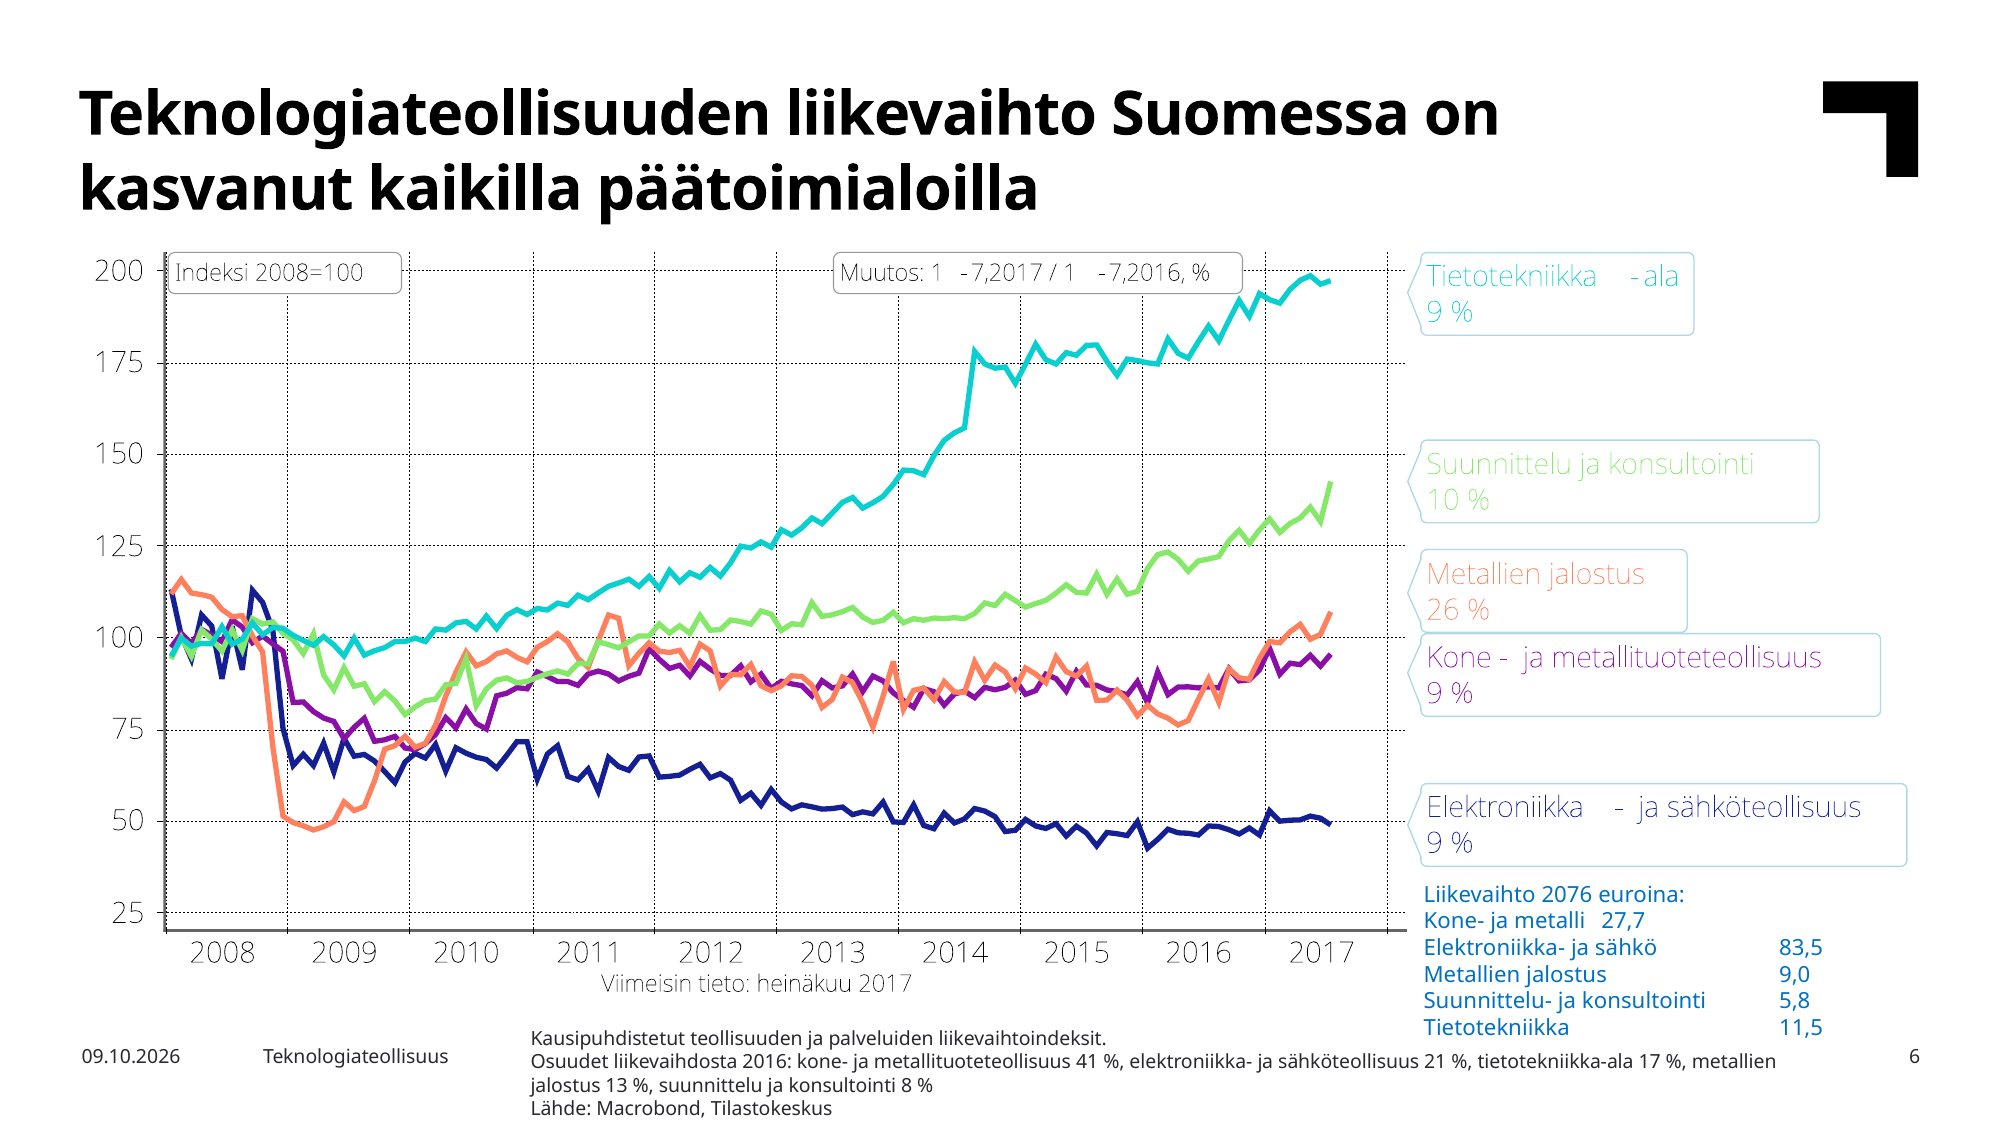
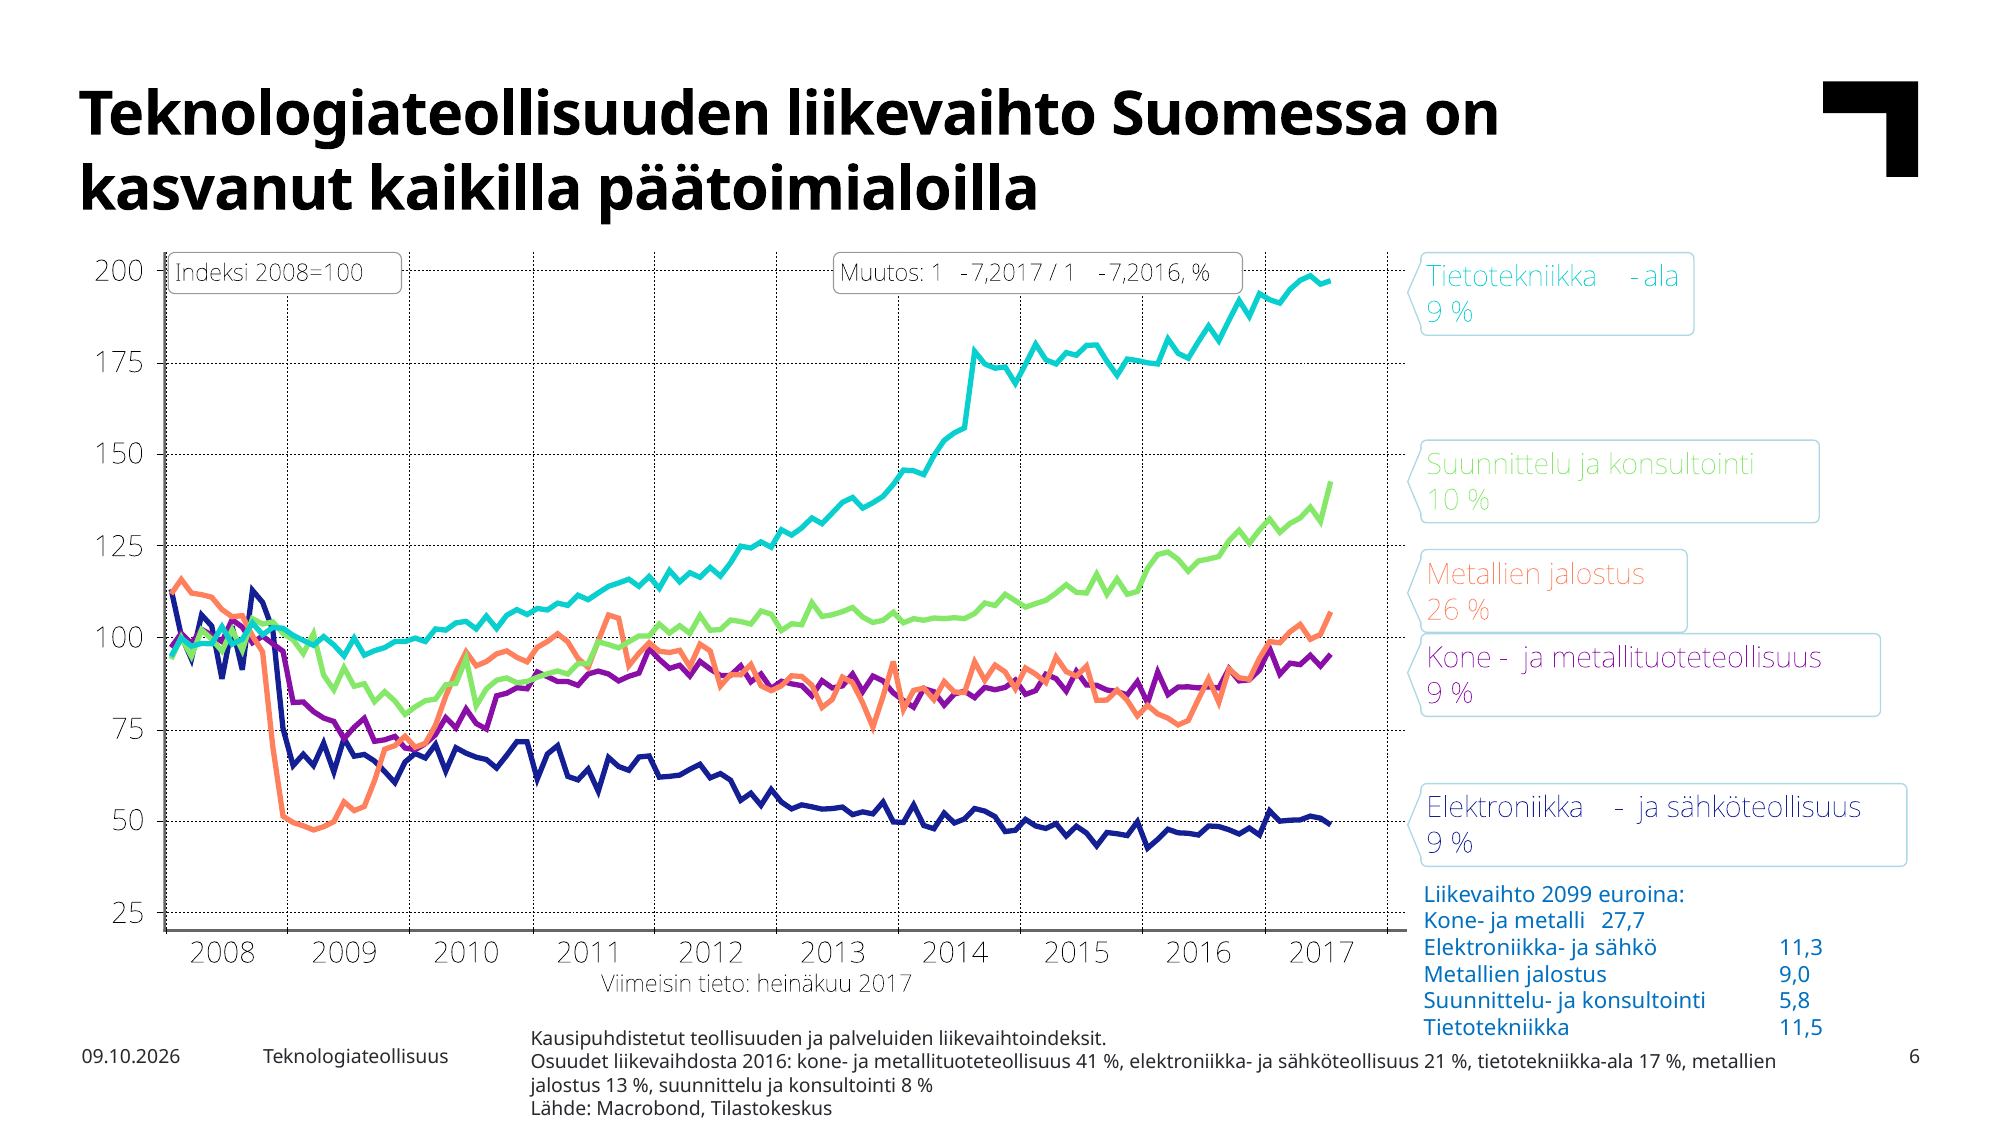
2076: 2076 -> 2099 (1567, 895)
83,5: 83,5 -> 11,3 (1801, 948)
